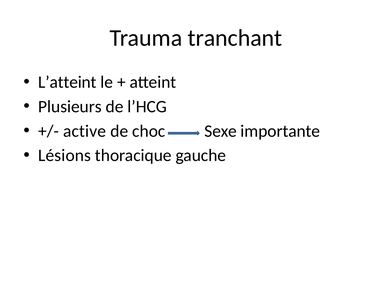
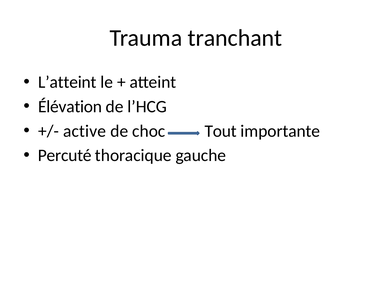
Plusieurs: Plusieurs -> Élévation (70, 107)
Sexe: Sexe -> Tout (221, 131)
Lésions: Lésions -> Percuté (65, 155)
